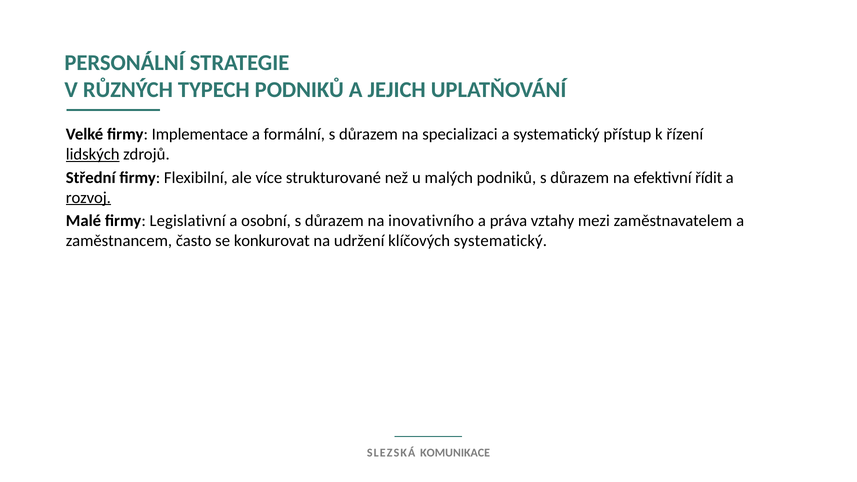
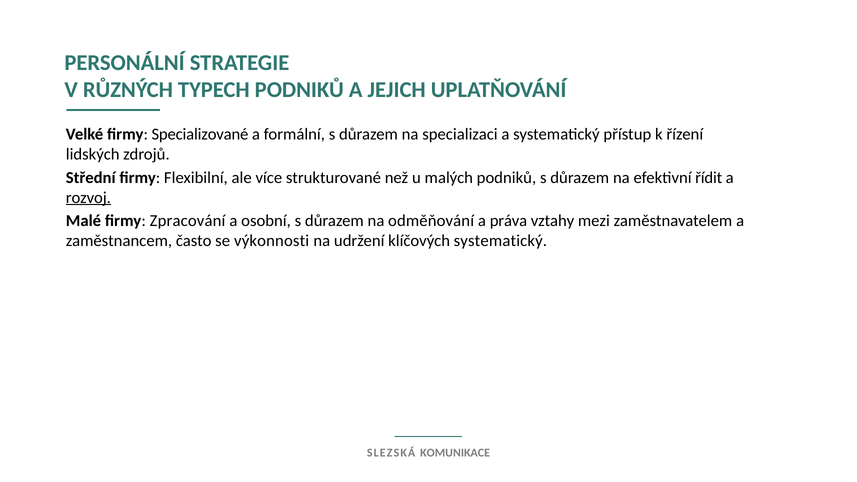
Implementace: Implementace -> Specializované (200, 134)
lidských underline: present -> none (93, 154)
Legislativní: Legislativní -> Zpracování (188, 221)
inovativního: inovativního -> odměňování (431, 221)
konkurovat: konkurovat -> výkonnosti (272, 241)
